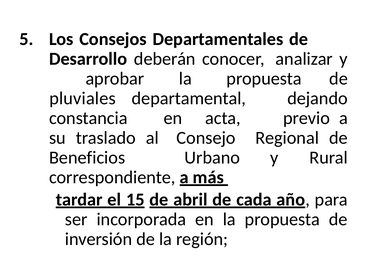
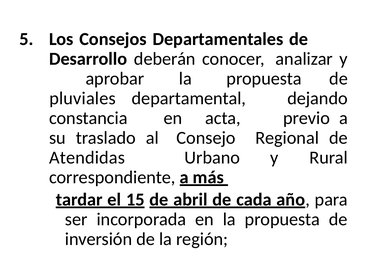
Beneficios: Beneficios -> Atendidas (87, 157)
